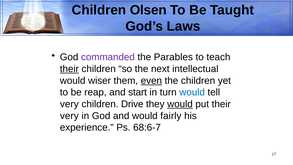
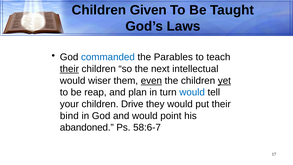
Olsen: Olsen -> Given (148, 10)
commanded colour: purple -> blue (108, 57)
yet underline: none -> present (224, 81)
start: start -> plan (138, 92)
very: very -> your (69, 104)
would underline: present -> none (180, 104)
very: very -> bind (69, 116)
fairly: fairly -> point (171, 116)
experience: experience -> abandoned (87, 127)
68:6-7: 68:6-7 -> 58:6-7 (147, 127)
